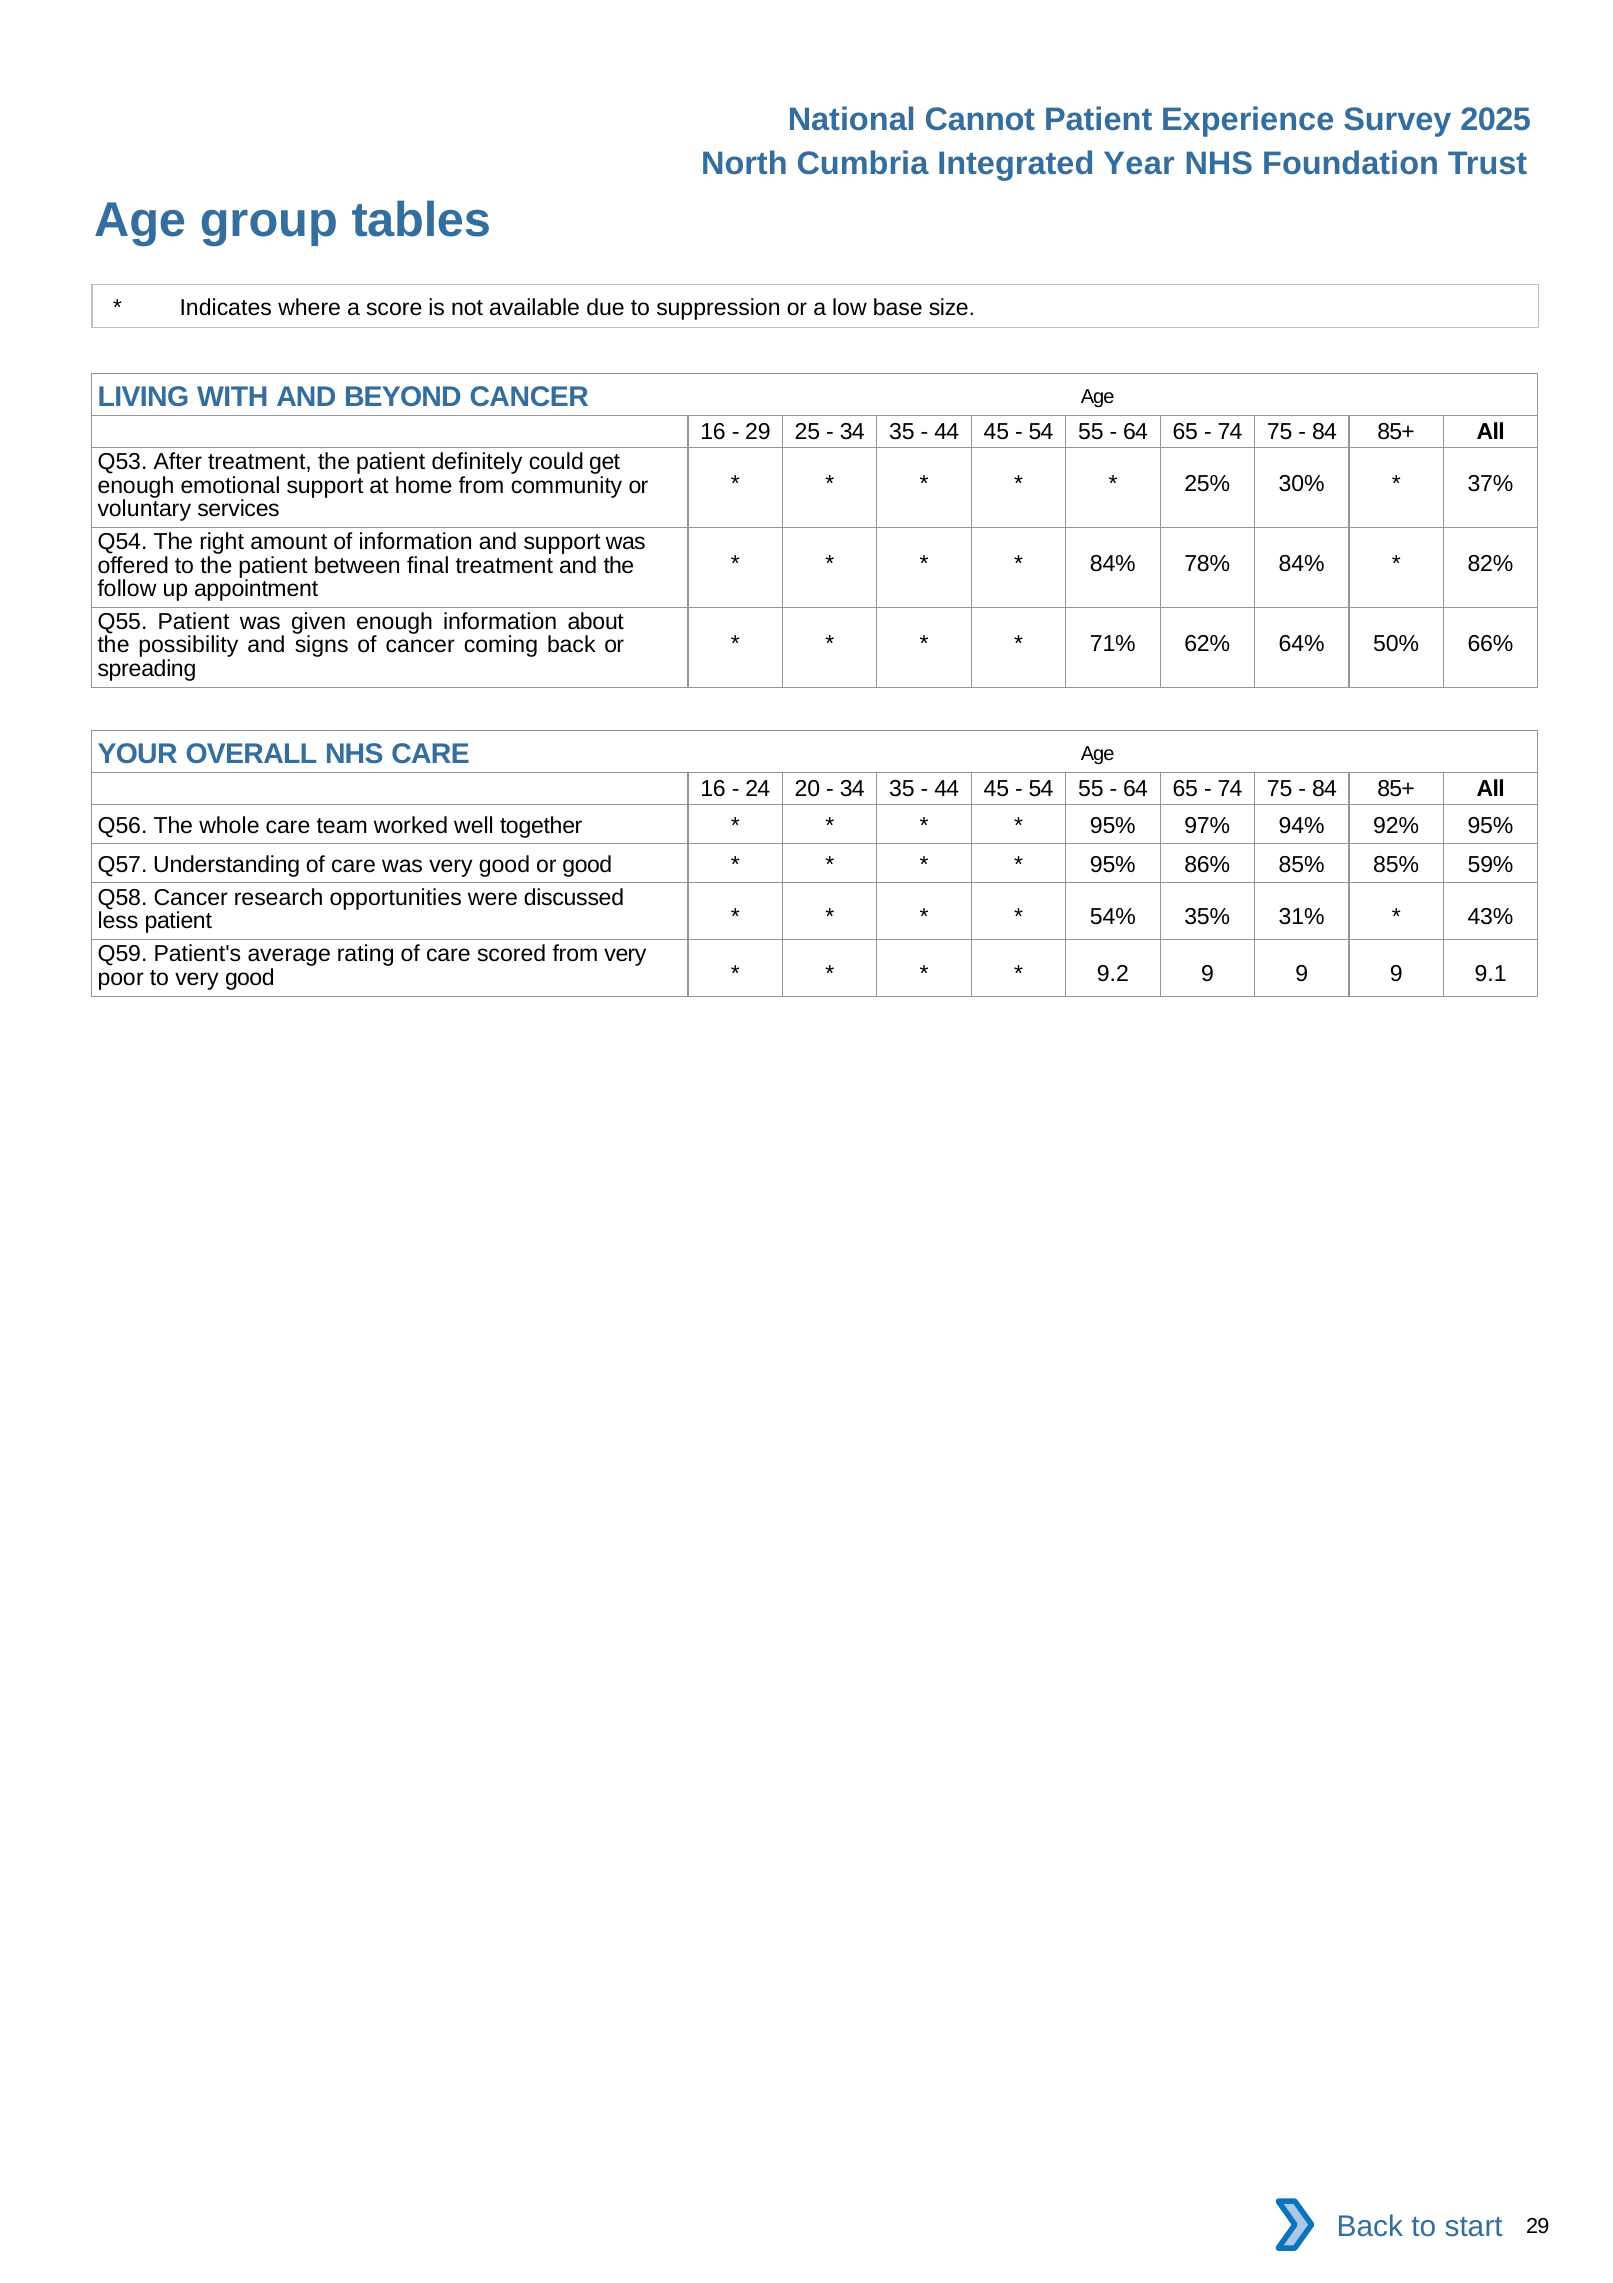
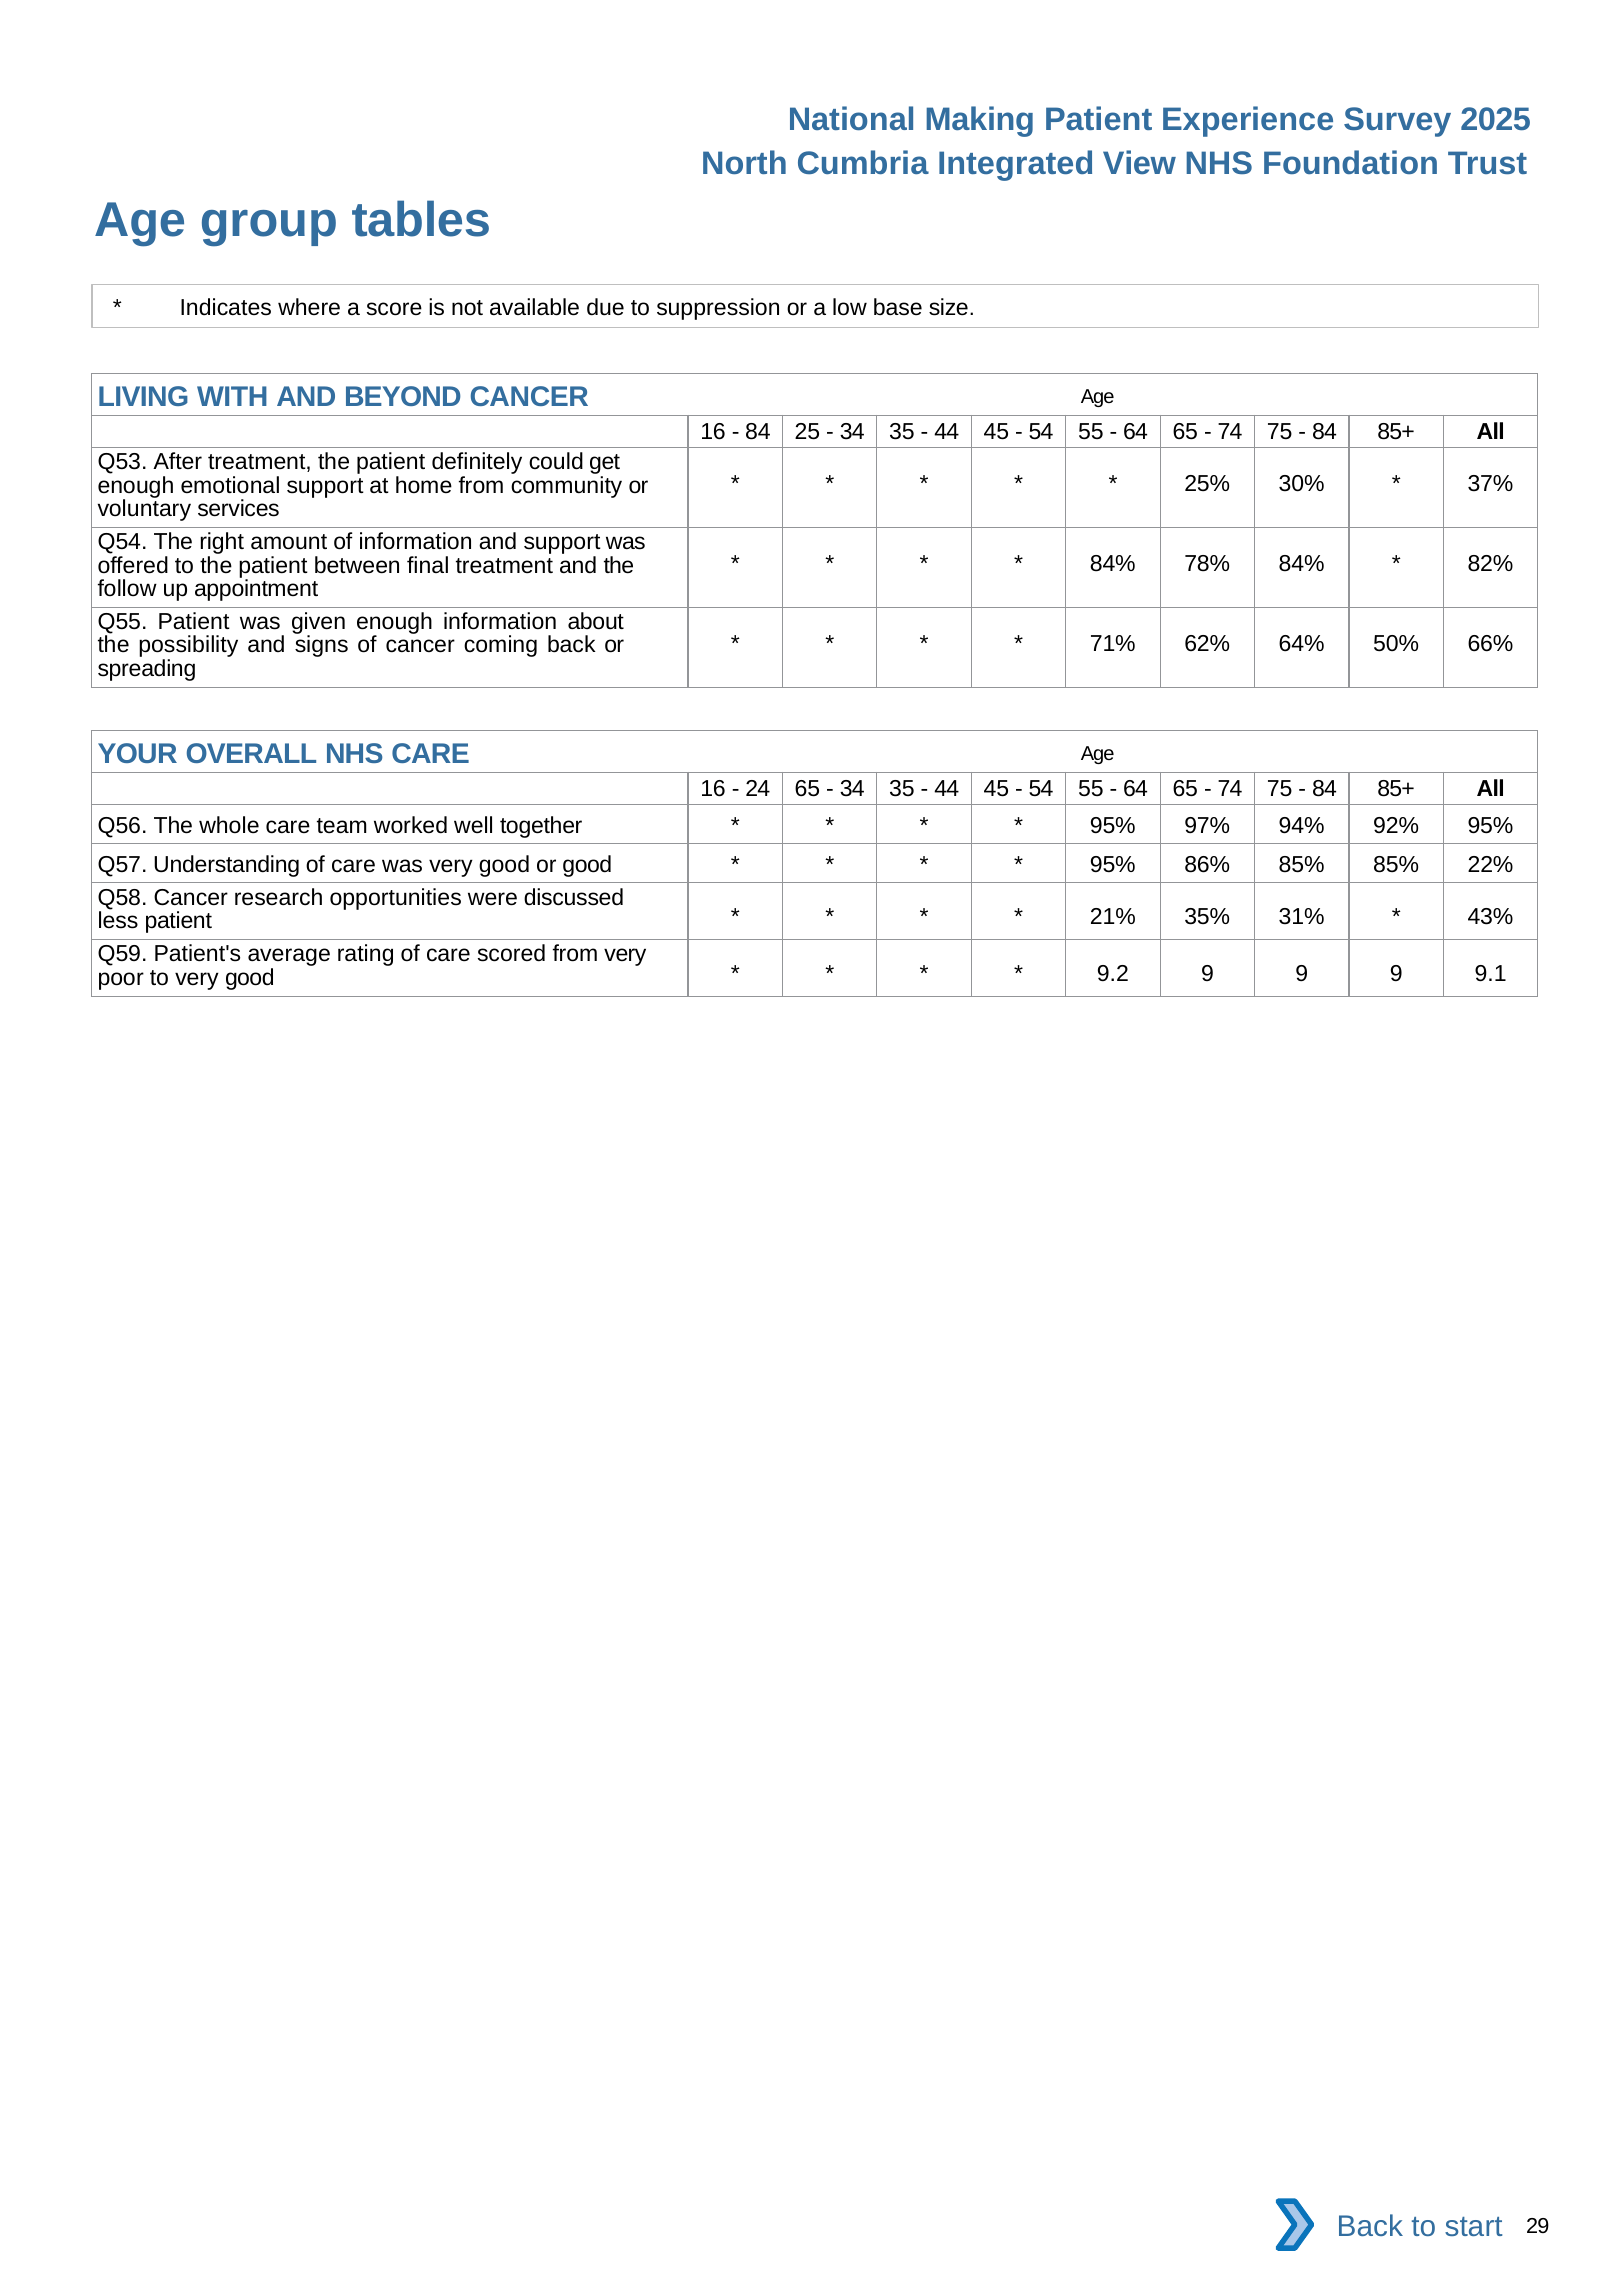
Cannot: Cannot -> Making (980, 120)
Year: Year -> View (1139, 164)
29: 29 -> 84 (758, 432)
24 20: 20 -> 65 (808, 789)
59%: 59% -> 22% (1491, 865)
54%: 54% -> 21% (1113, 917)
